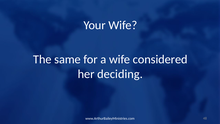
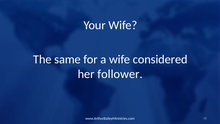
deciding: deciding -> follower (120, 74)
